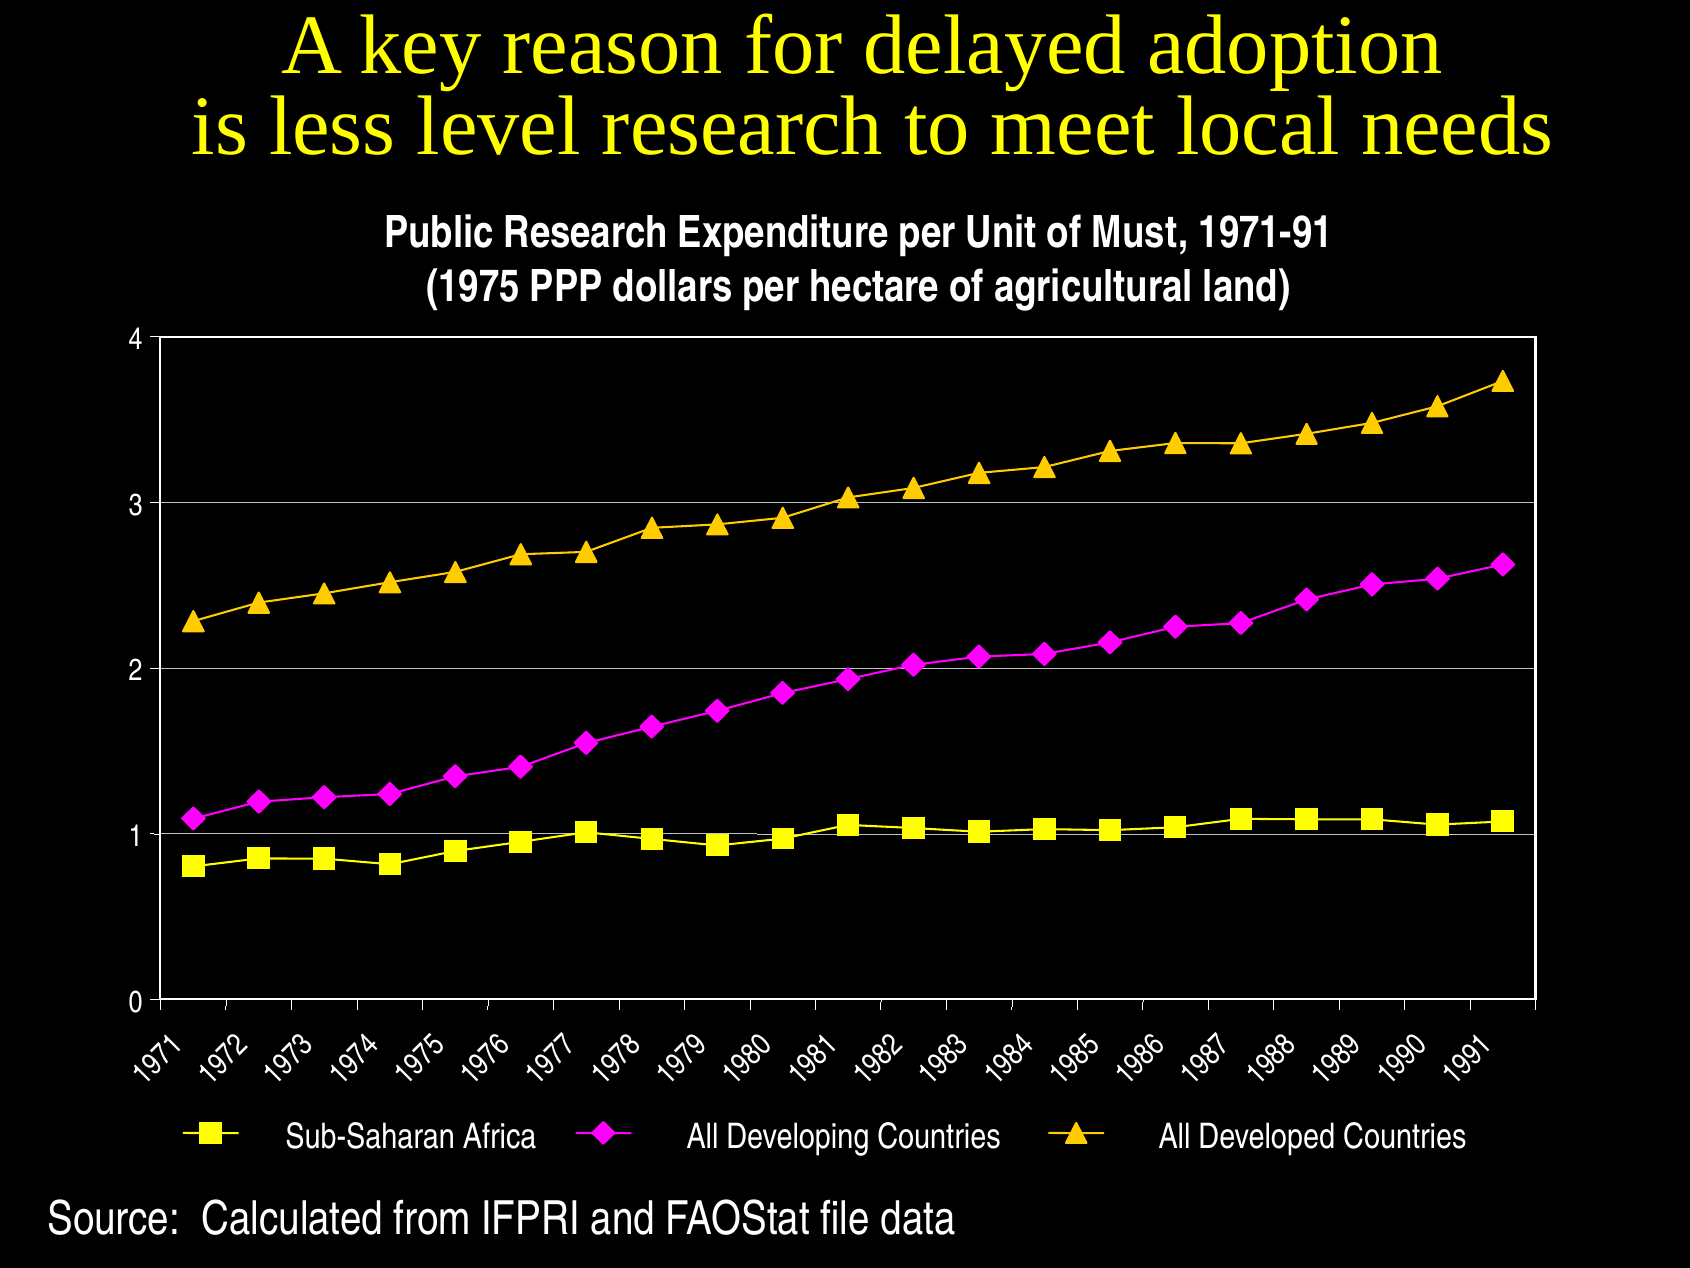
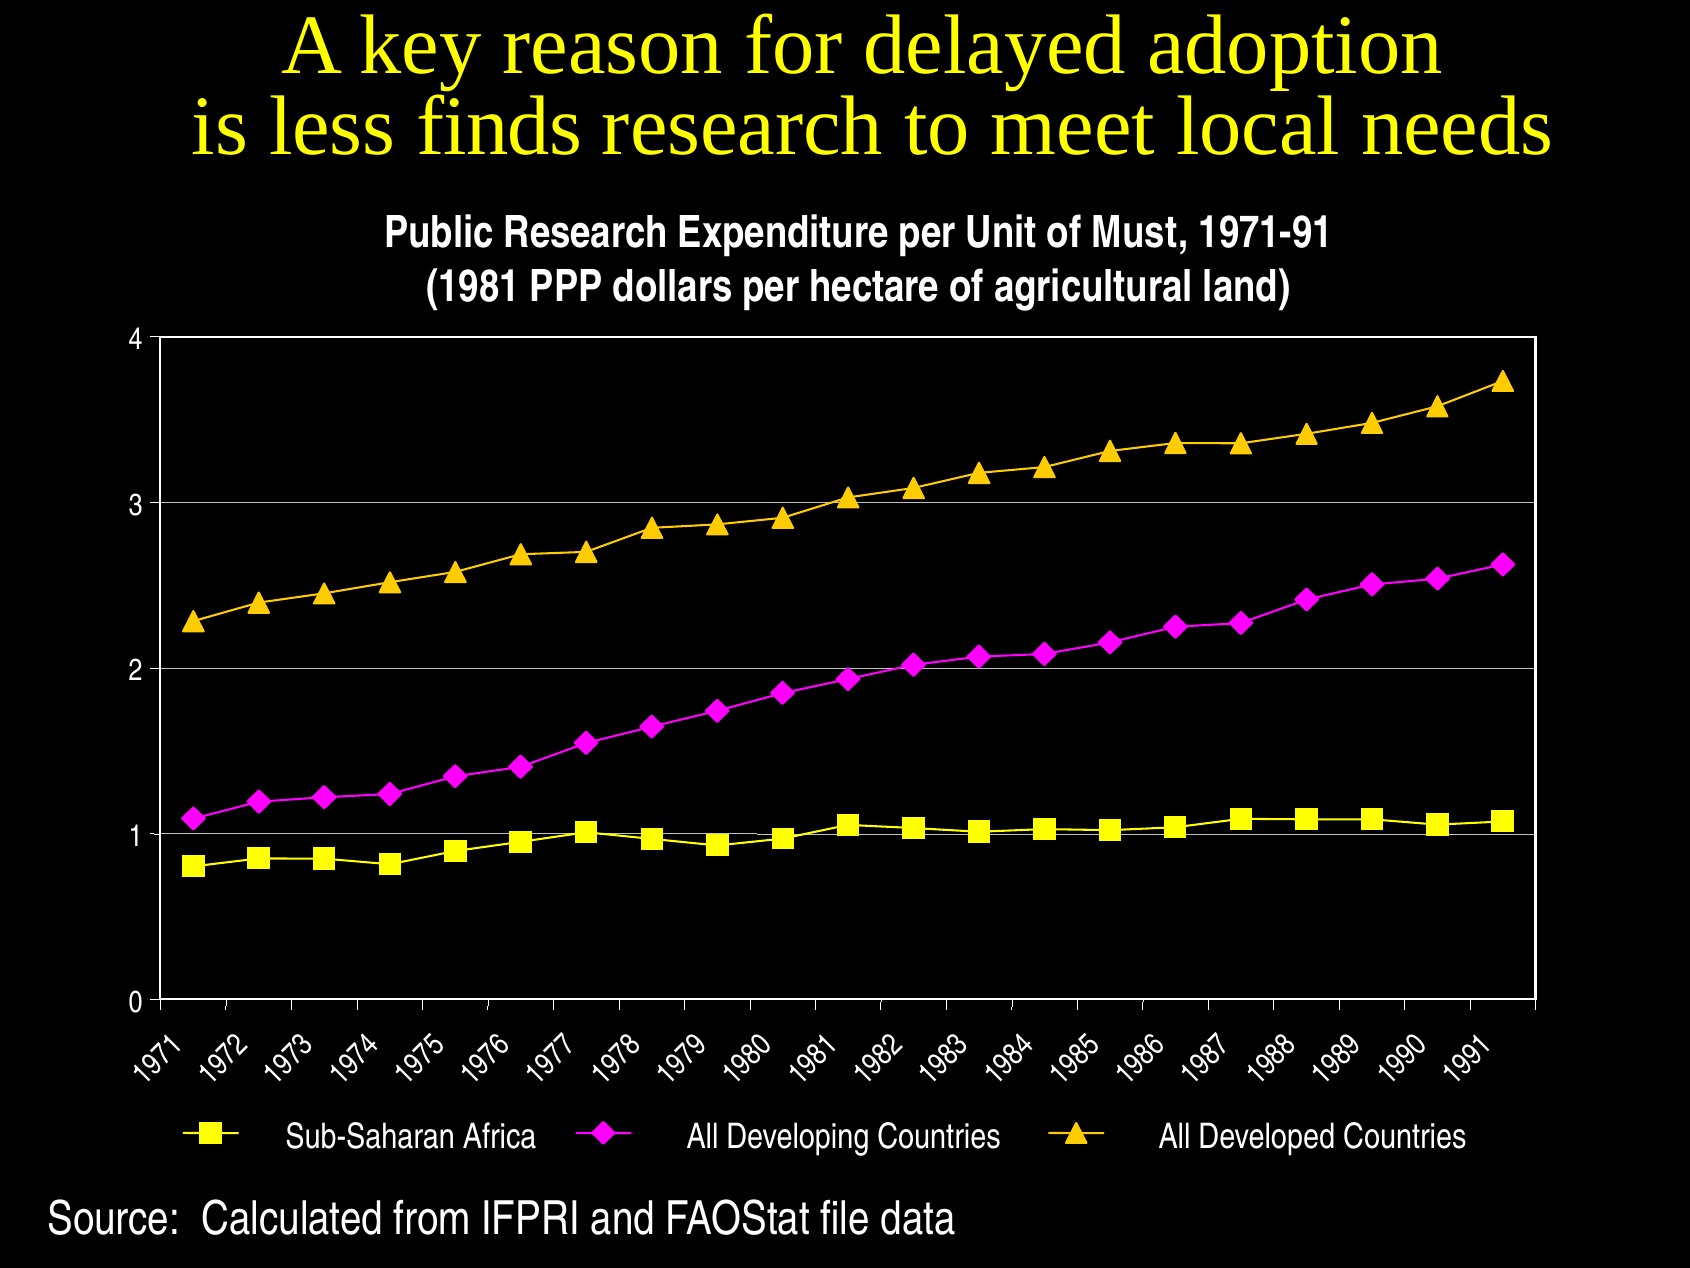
level: level -> finds (499, 126)
1975: 1975 -> 1981 (473, 286)
